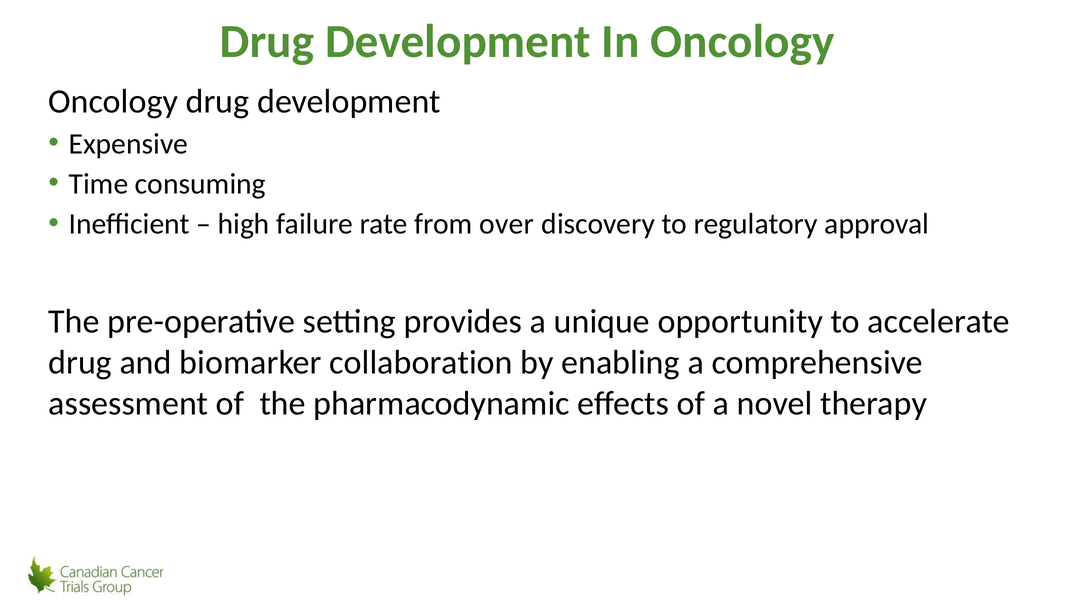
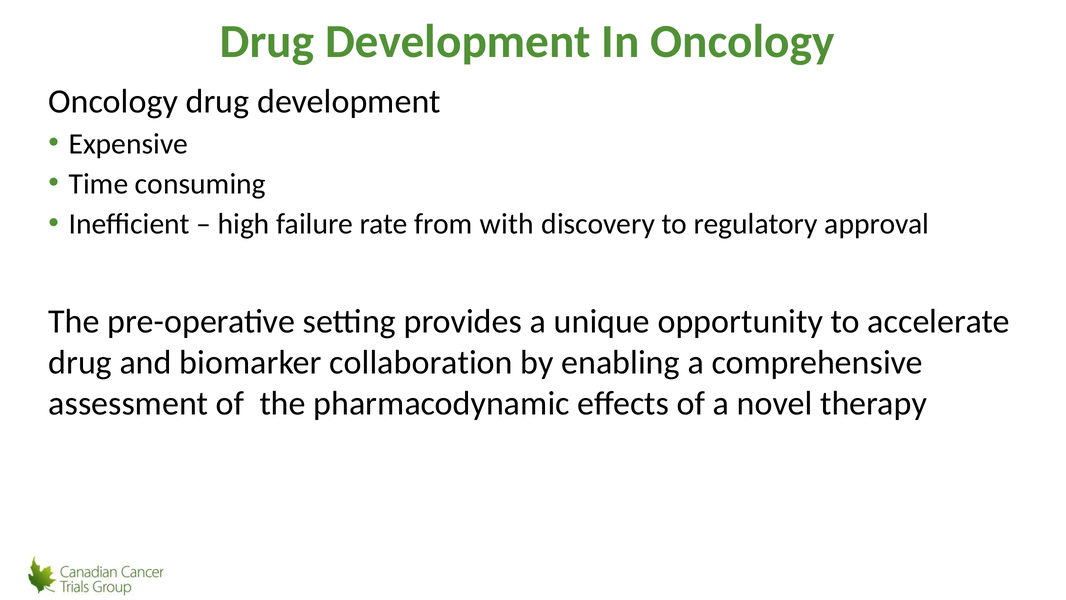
over: over -> with (507, 224)
